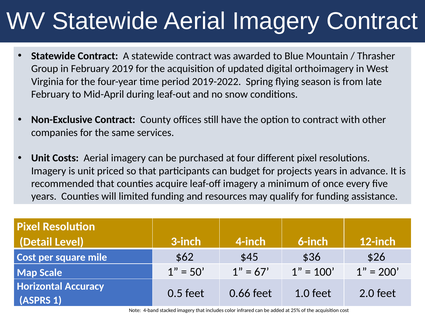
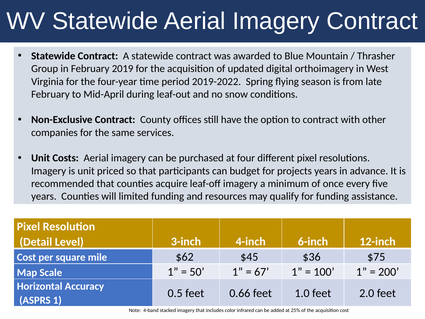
$26: $26 -> $75 (376, 257)
